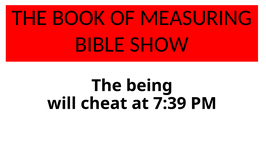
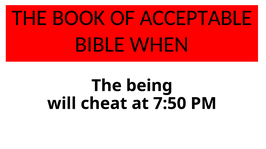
MEASURING: MEASURING -> ACCEPTABLE (196, 18)
SHOW: SHOW -> WHEN (159, 45)
7:39: 7:39 -> 7:50 (170, 104)
